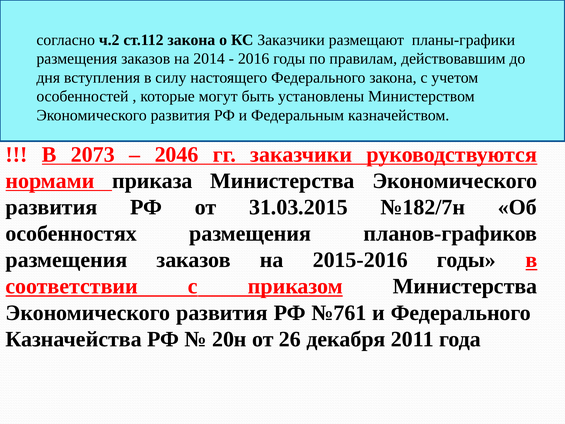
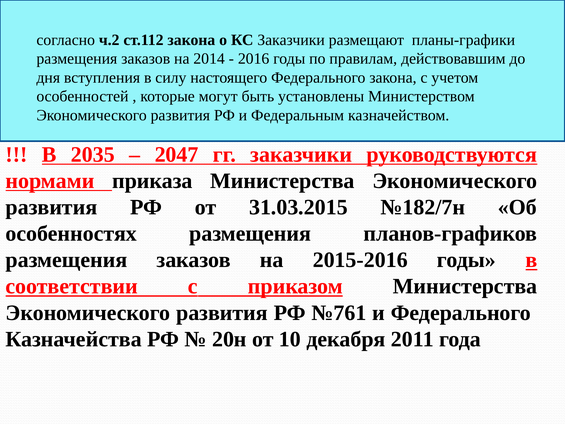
2073: 2073 -> 2035 (93, 154)
2046: 2046 -> 2047 (177, 154)
26: 26 -> 10 (290, 339)
